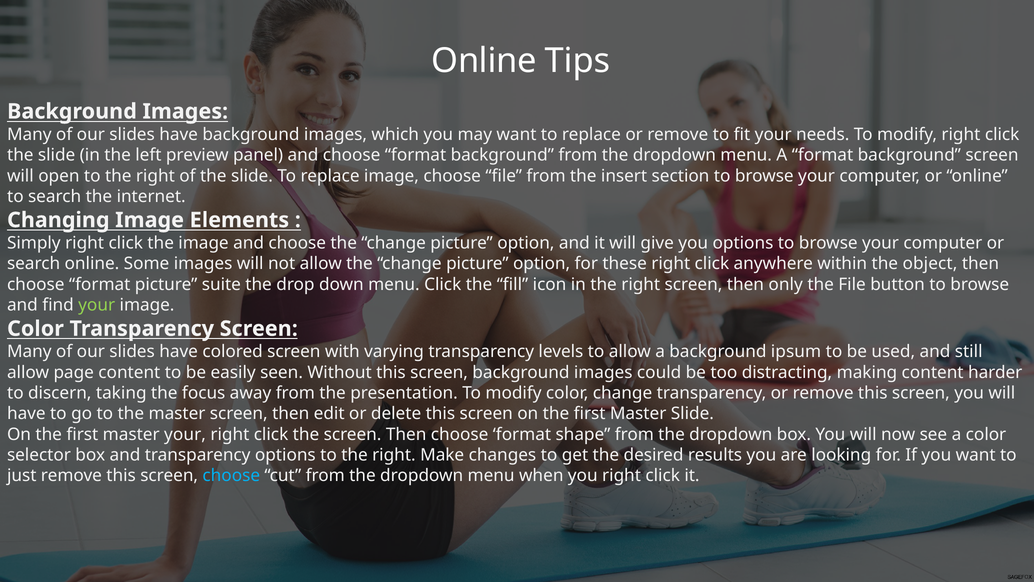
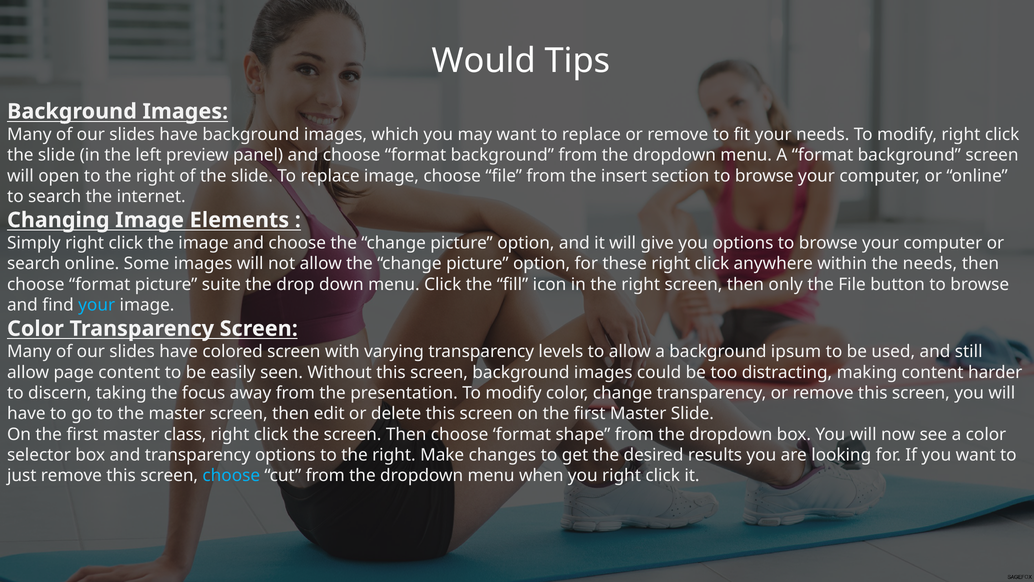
Online: Online -> Would (484, 61)
the object: object -> needs (930, 264)
your colour: light green -> light blue (97, 305)
master your: your -> class (185, 434)
